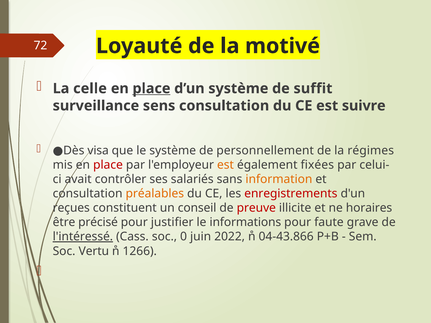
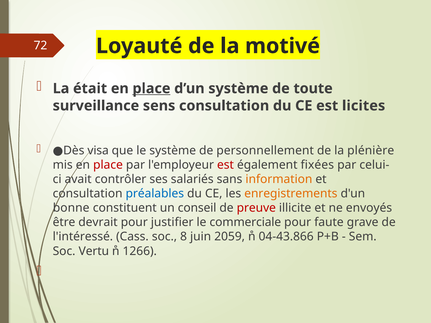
celle: celle -> était (90, 89)
suffit: suffit -> toute (313, 89)
suivre: suivre -> licites (364, 106)
régimes: régimes -> plénière (371, 151)
est colour: orange -> red (225, 165)
préalables colour: orange -> blue (155, 194)
enregistrements colour: red -> orange (291, 194)
reçues: reçues -> bonne (71, 208)
horaires: horaires -> envoyés (369, 208)
précisé: précisé -> devrait (98, 223)
informations: informations -> commerciale (245, 223)
l'intéressé underline: present -> none (83, 237)
0: 0 -> 8 (184, 237)
2022: 2022 -> 2059 (230, 237)
